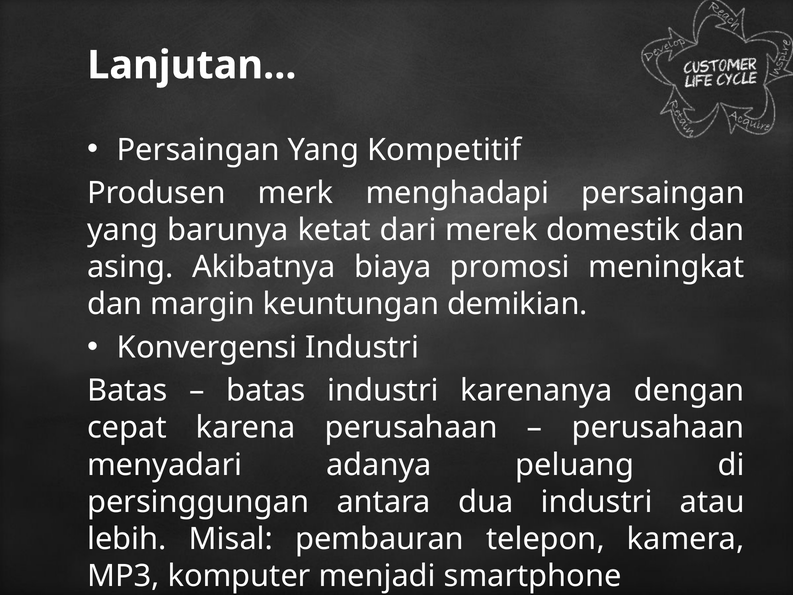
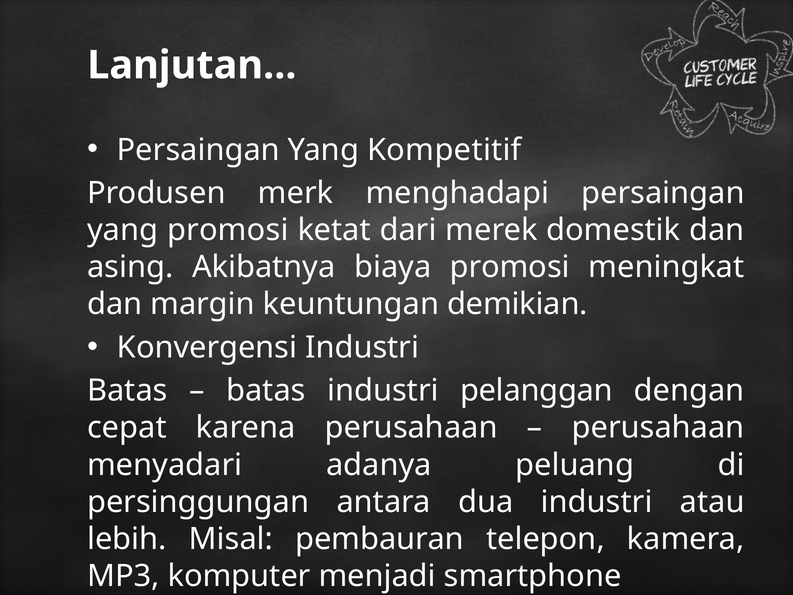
yang barunya: barunya -> promosi (228, 230)
karenanya: karenanya -> pelanggan (536, 391)
